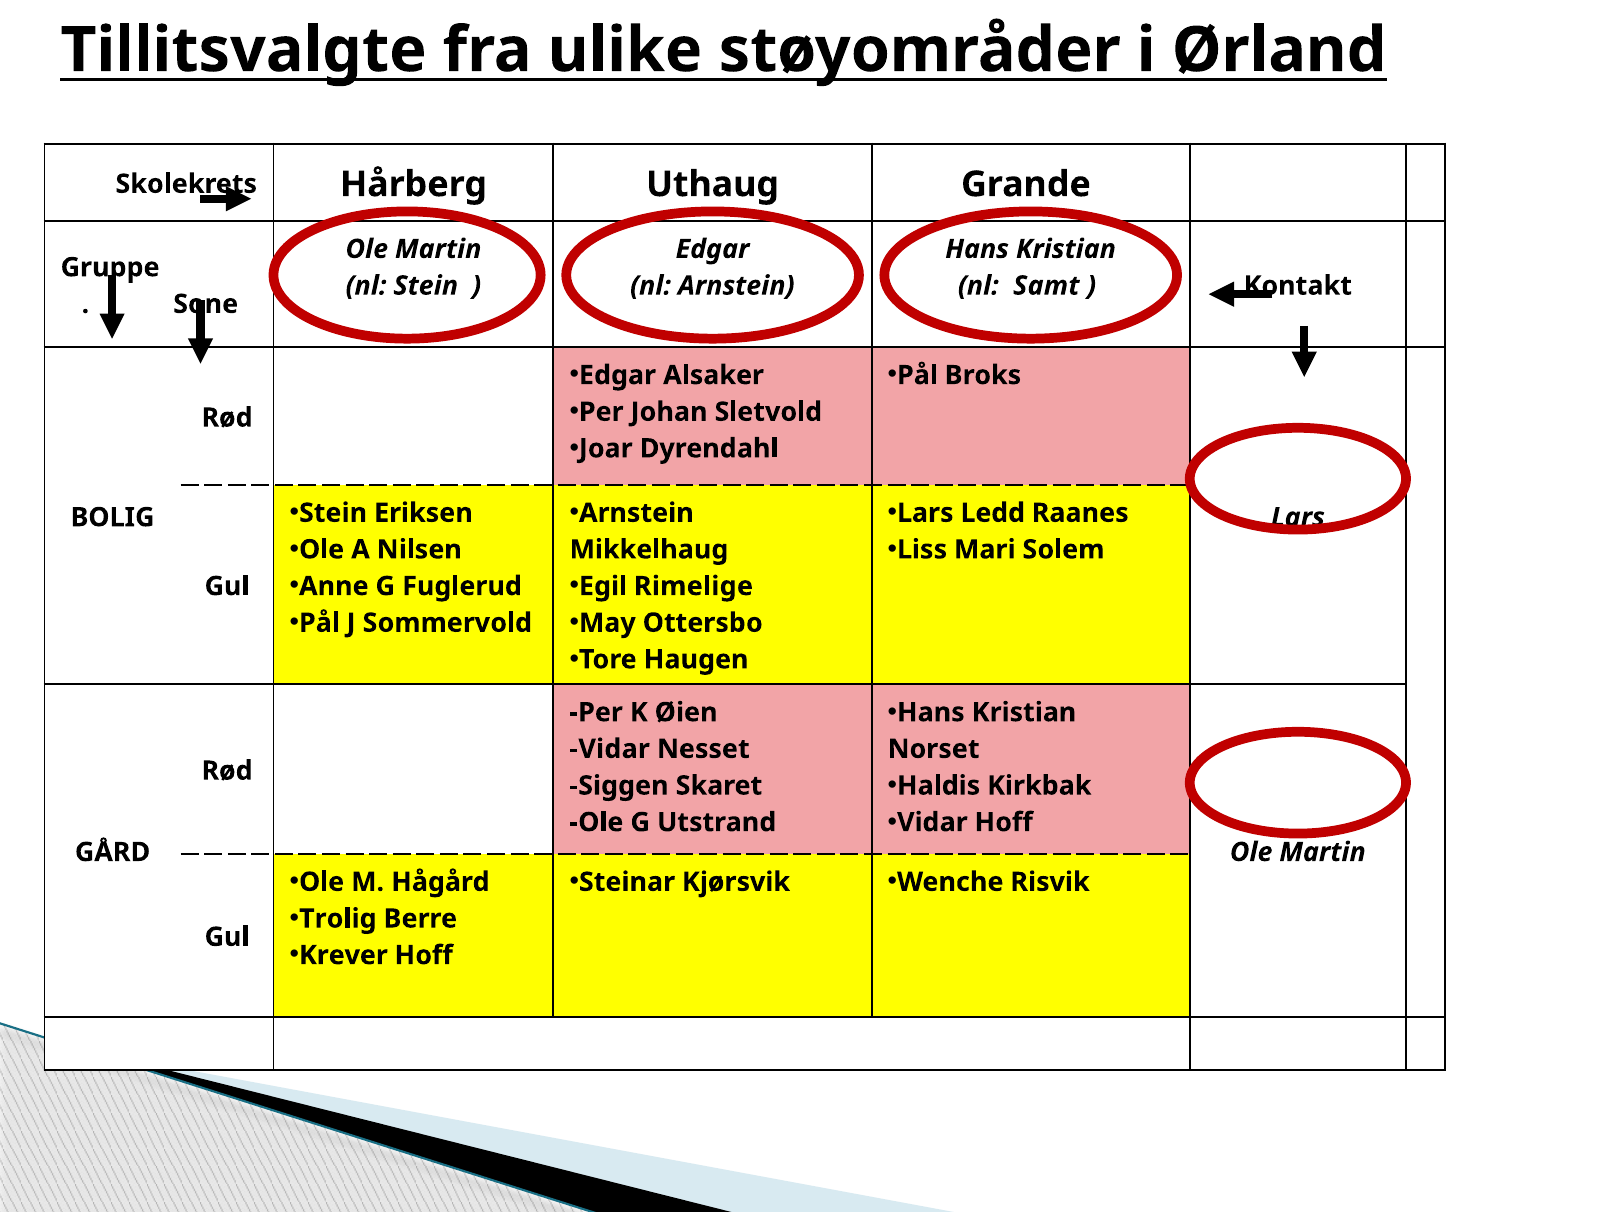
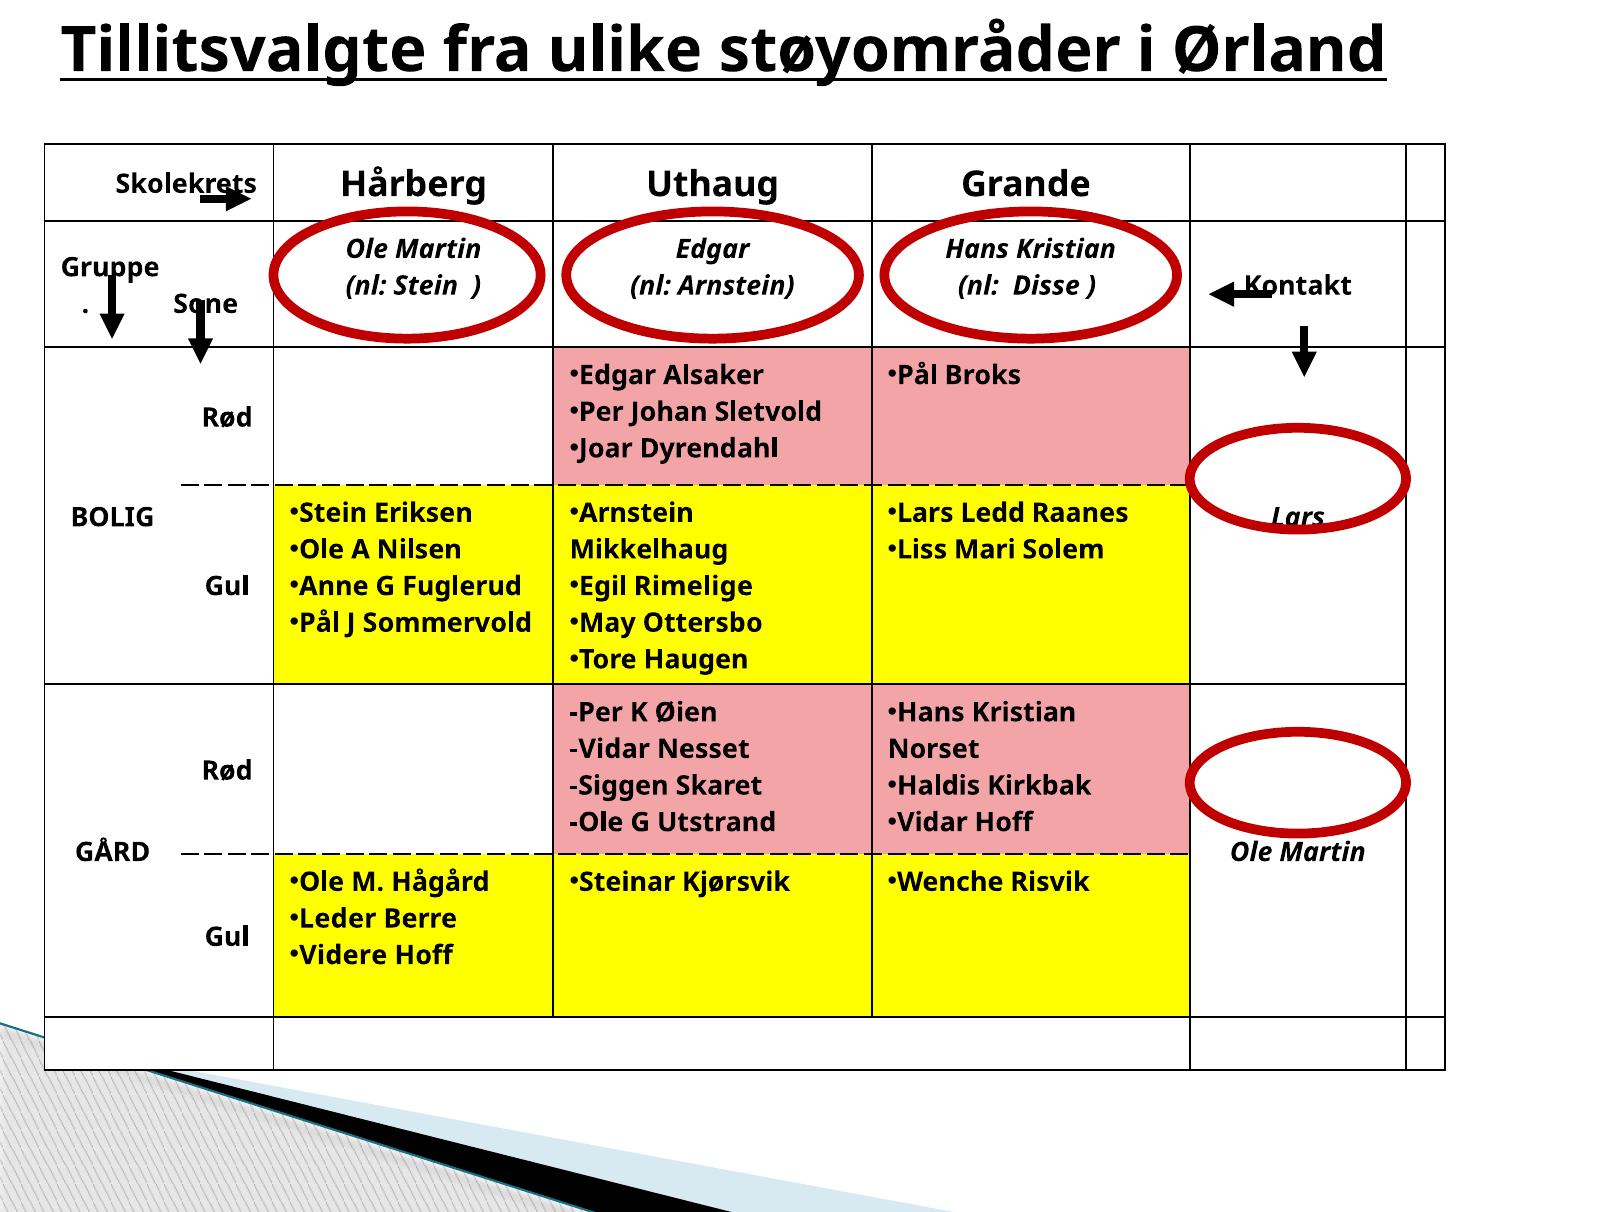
Samt: Samt -> Disse (1046, 286)
Trolig: Trolig -> Leder (338, 919)
Krever: Krever -> Videre (343, 955)
